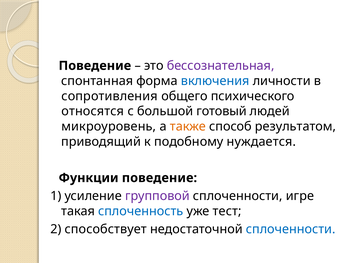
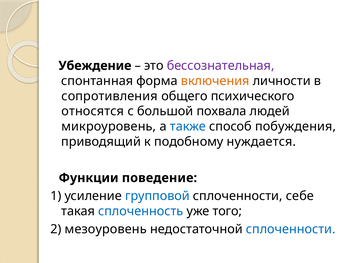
Поведение: Поведение -> Убеждение (95, 66)
включения colour: blue -> orange (215, 81)
готовый: готовый -> похвала (222, 111)
также colour: orange -> blue (188, 126)
результатом: результатом -> побуждения (295, 126)
групповой colour: purple -> blue (157, 196)
игре: игре -> себе (300, 196)
тест: тест -> того (227, 211)
способствует: способствует -> мезоуровень (106, 229)
